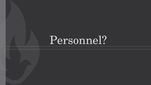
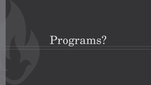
Personnel: Personnel -> Programs (78, 40)
